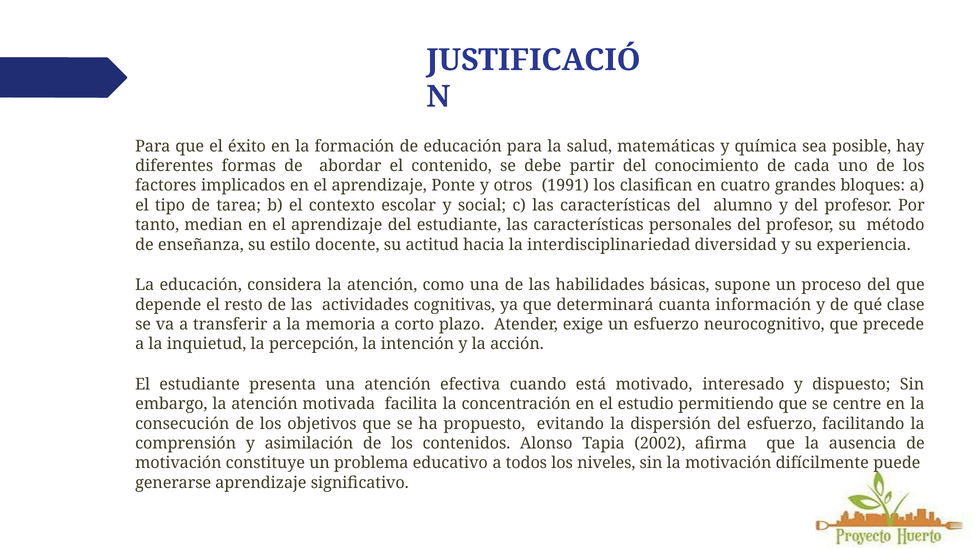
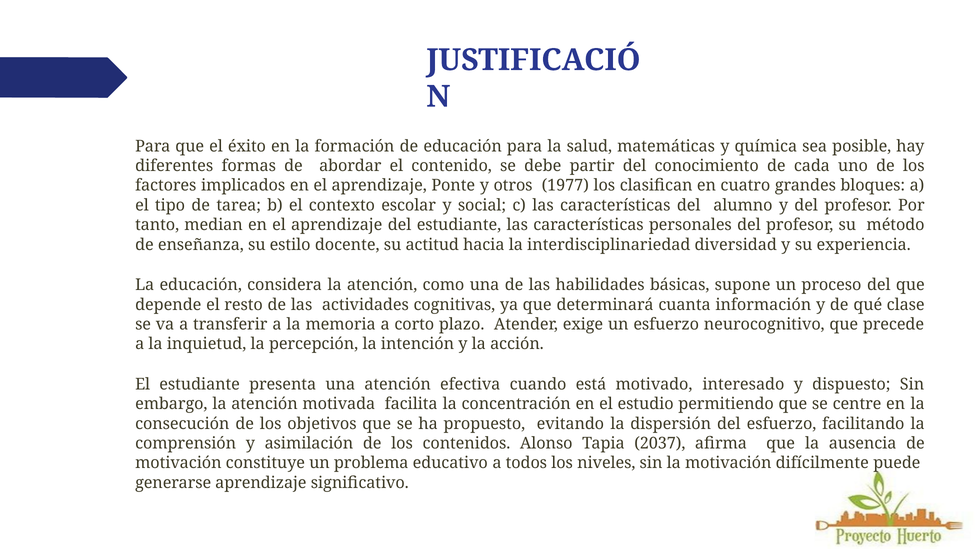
1991: 1991 -> 1977 (565, 185)
2002: 2002 -> 2037 (660, 443)
